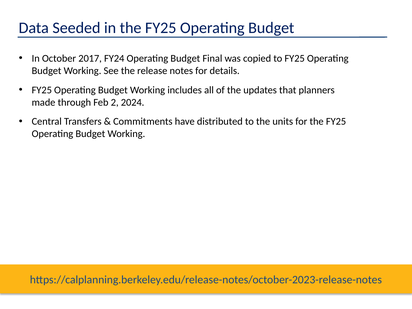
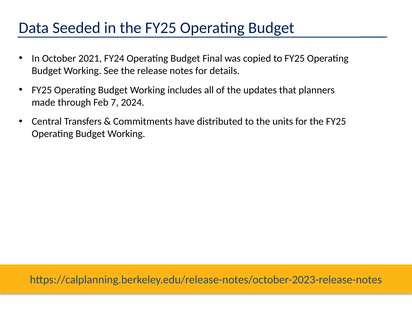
2017: 2017 -> 2021 (90, 58)
2: 2 -> 7 (115, 102)
